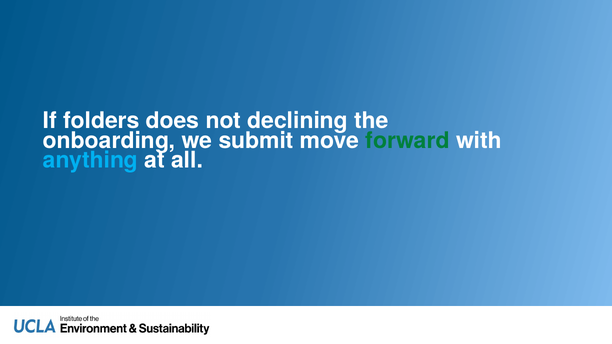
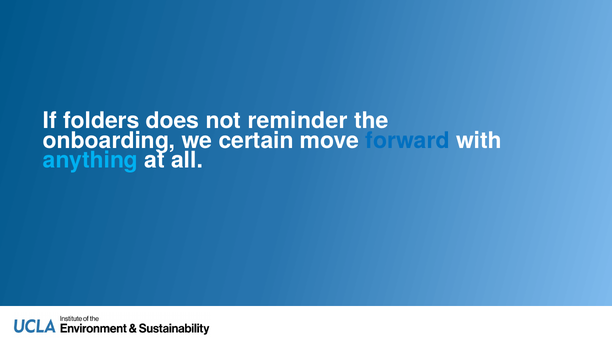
declining: declining -> reminder (298, 121)
submit: submit -> certain (256, 141)
forward colour: green -> blue (408, 141)
